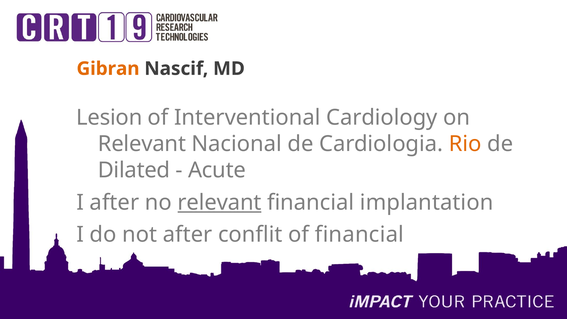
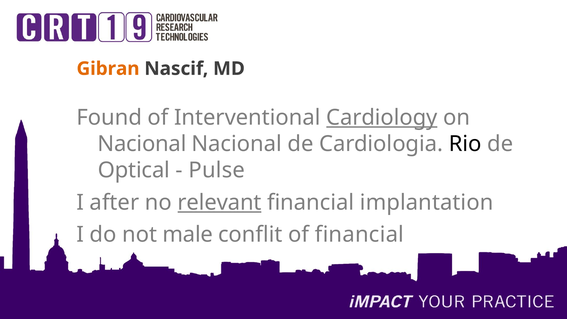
Lesion: Lesion -> Found (109, 117)
Cardiology underline: none -> present (382, 117)
Relevant: Relevant -> Nacional (142, 144)
Rio colour: orange -> black (465, 144)
Dilated: Dilated -> Optical (134, 170)
Acute: Acute -> Pulse (217, 170)
not after: after -> male (188, 235)
